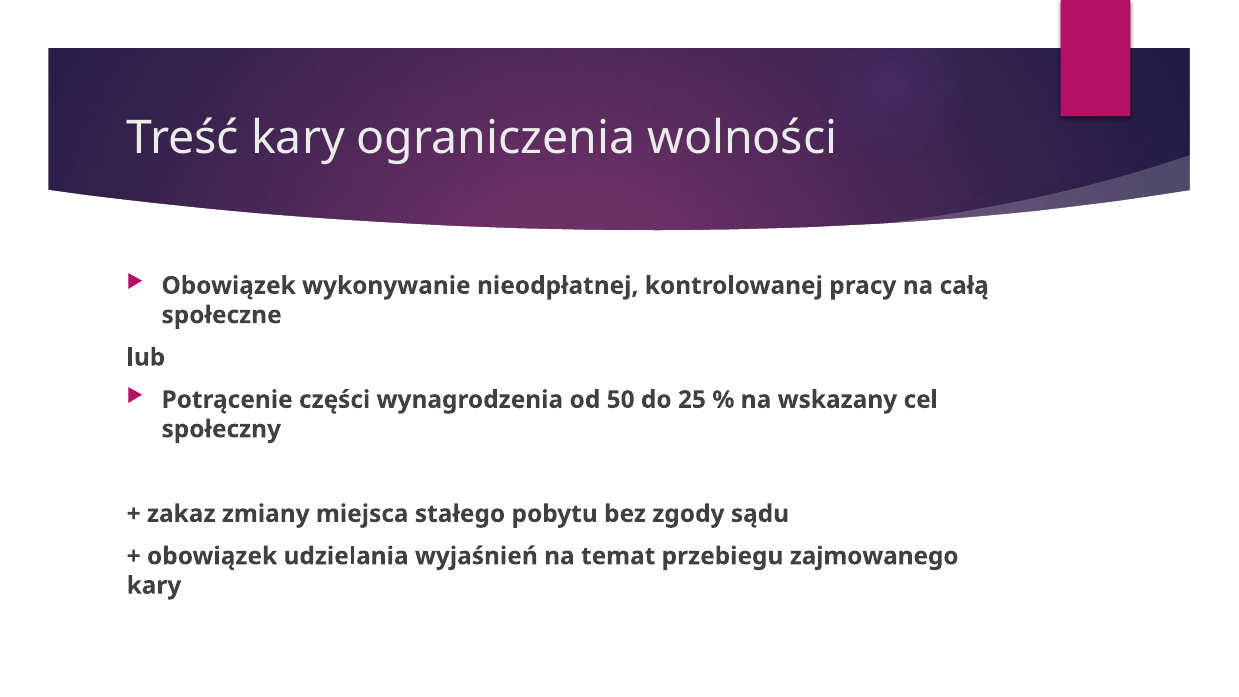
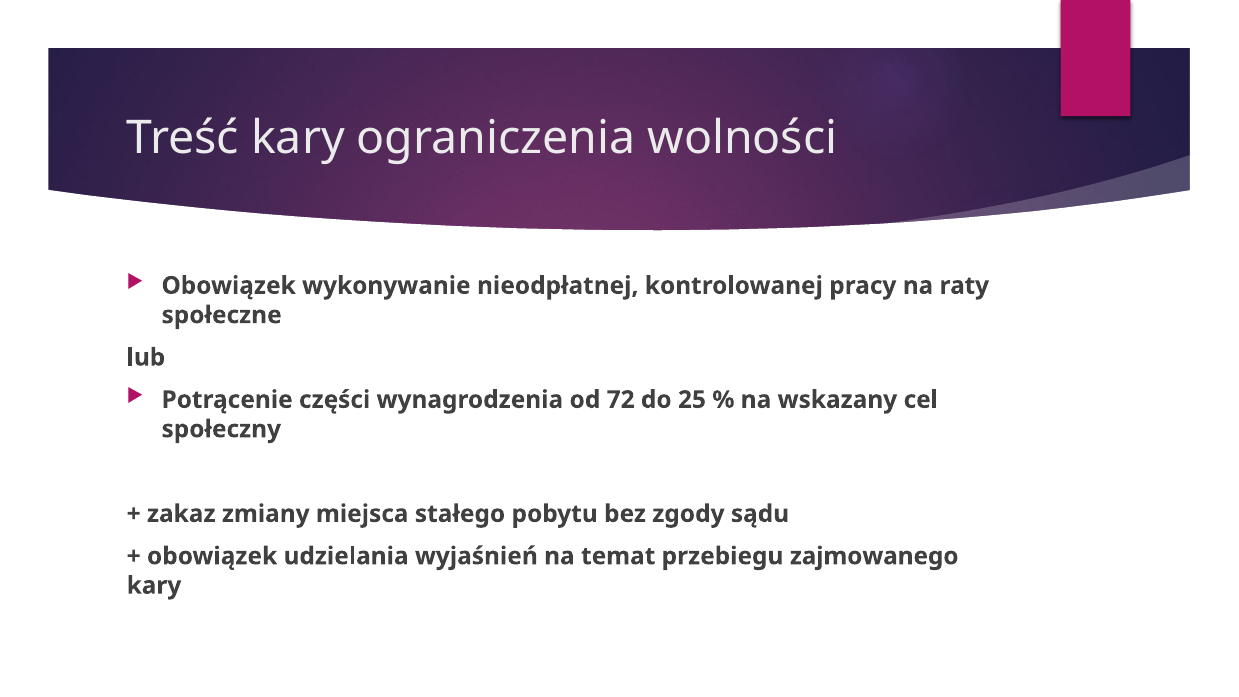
całą: całą -> raty (964, 286)
50: 50 -> 72 (621, 400)
